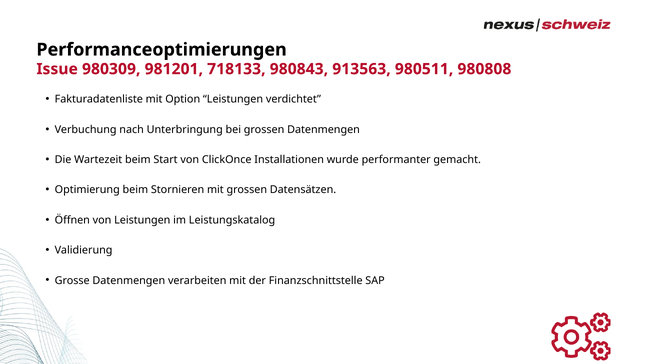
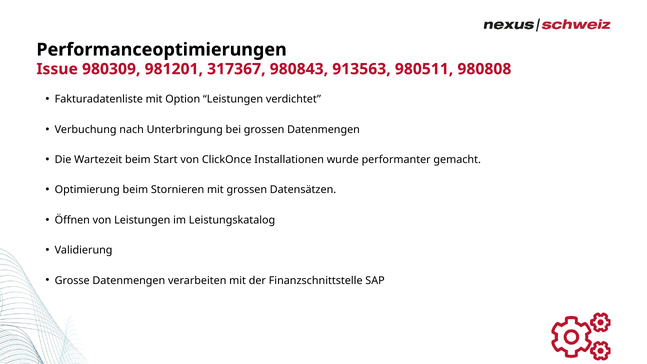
718133: 718133 -> 317367 (236, 69)
